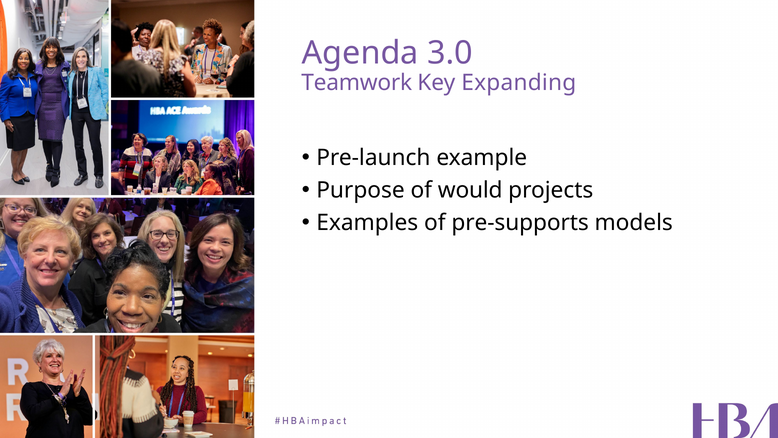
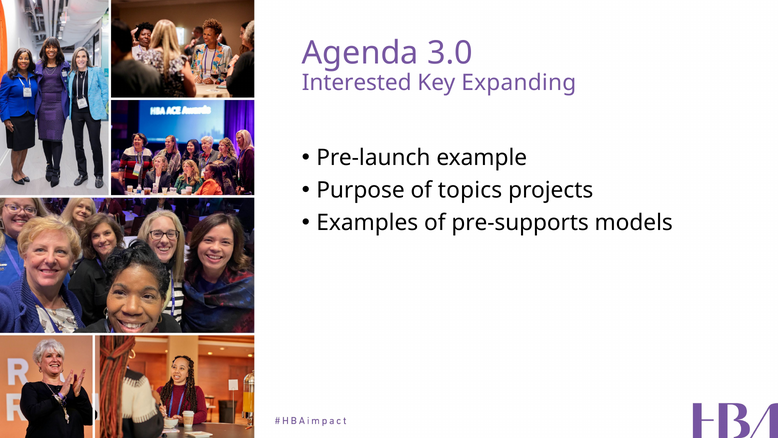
Teamwork: Teamwork -> Interested (357, 83)
would: would -> topics (470, 190)
